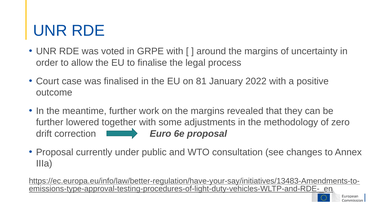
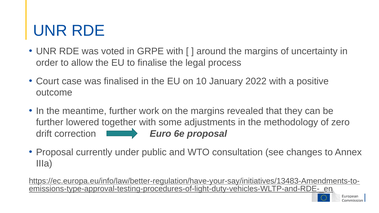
81: 81 -> 10 (201, 81)
